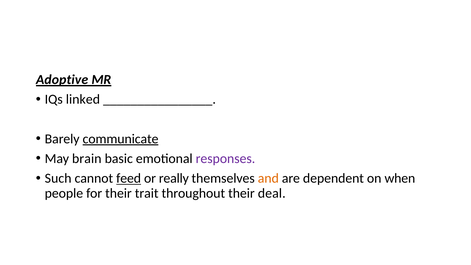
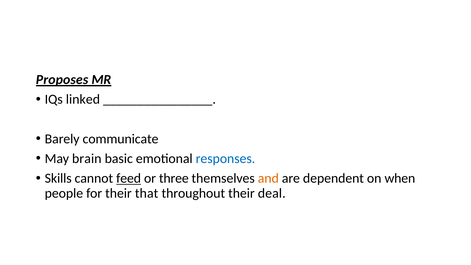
Adoptive: Adoptive -> Proposes (62, 80)
communicate underline: present -> none (121, 139)
responses colour: purple -> blue (225, 159)
Such: Such -> Skills (58, 178)
really: really -> three (174, 178)
trait: trait -> that (147, 193)
